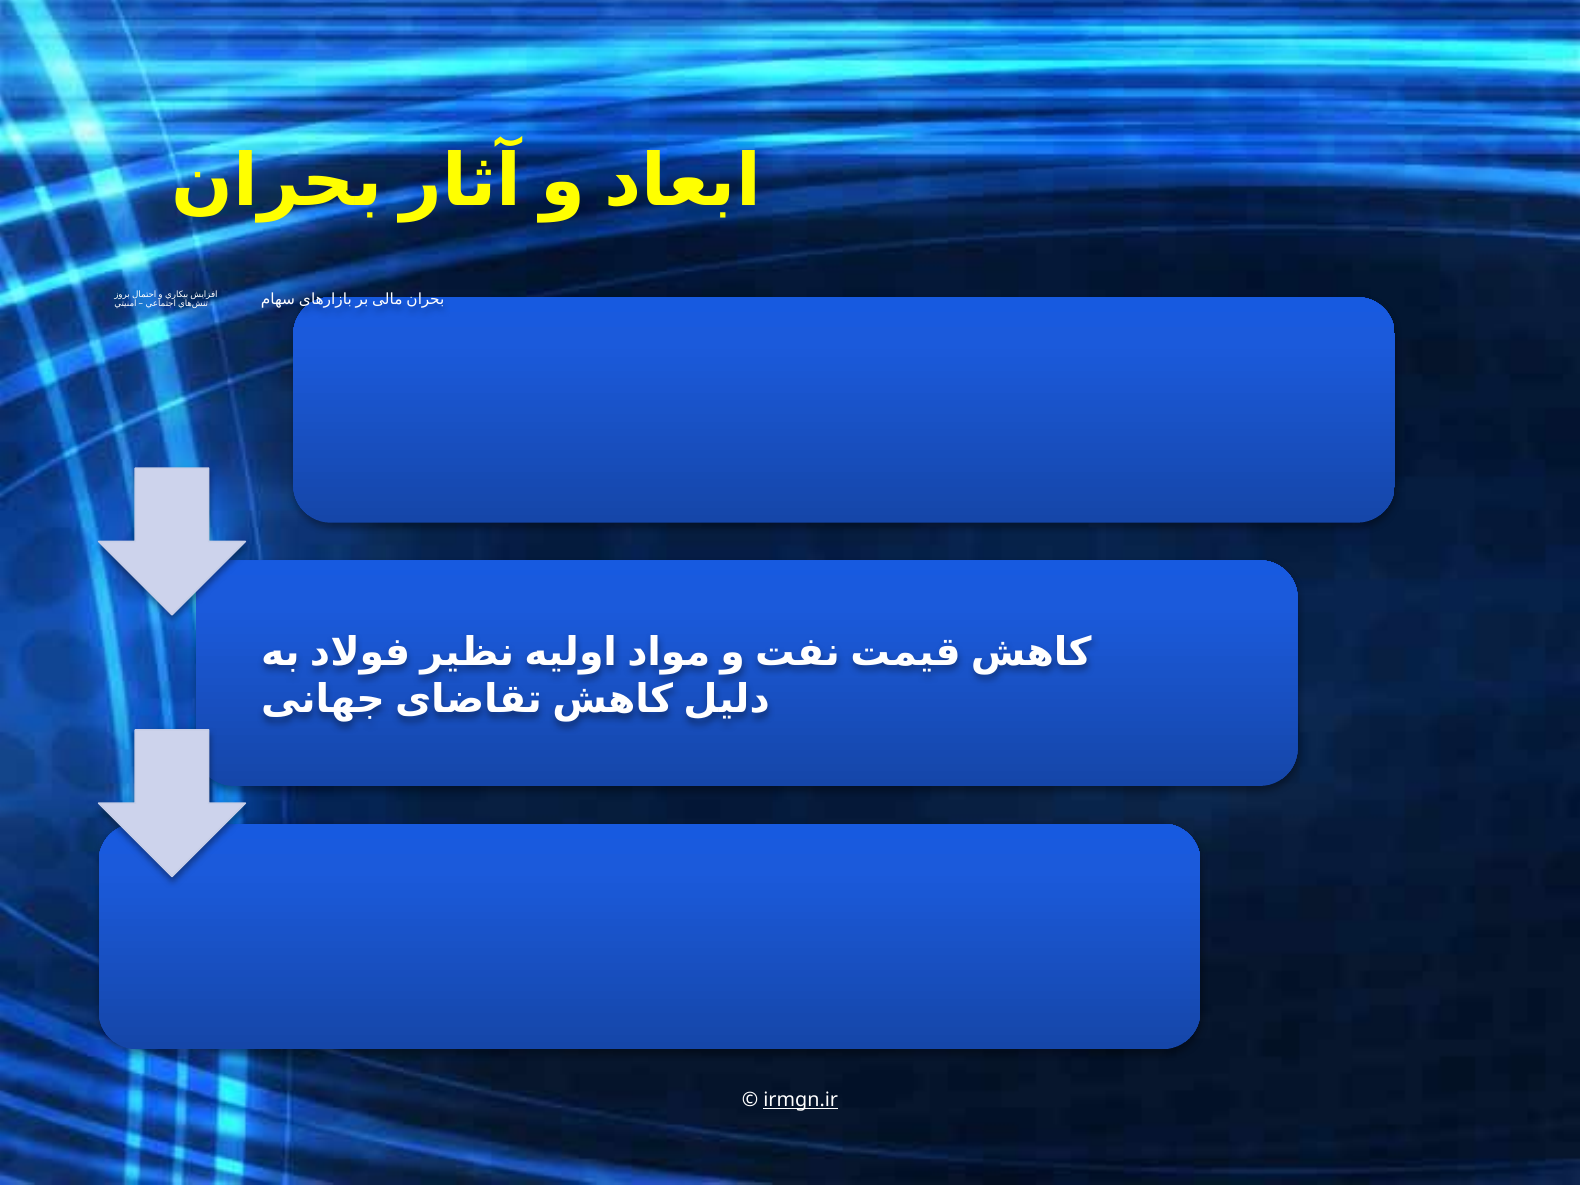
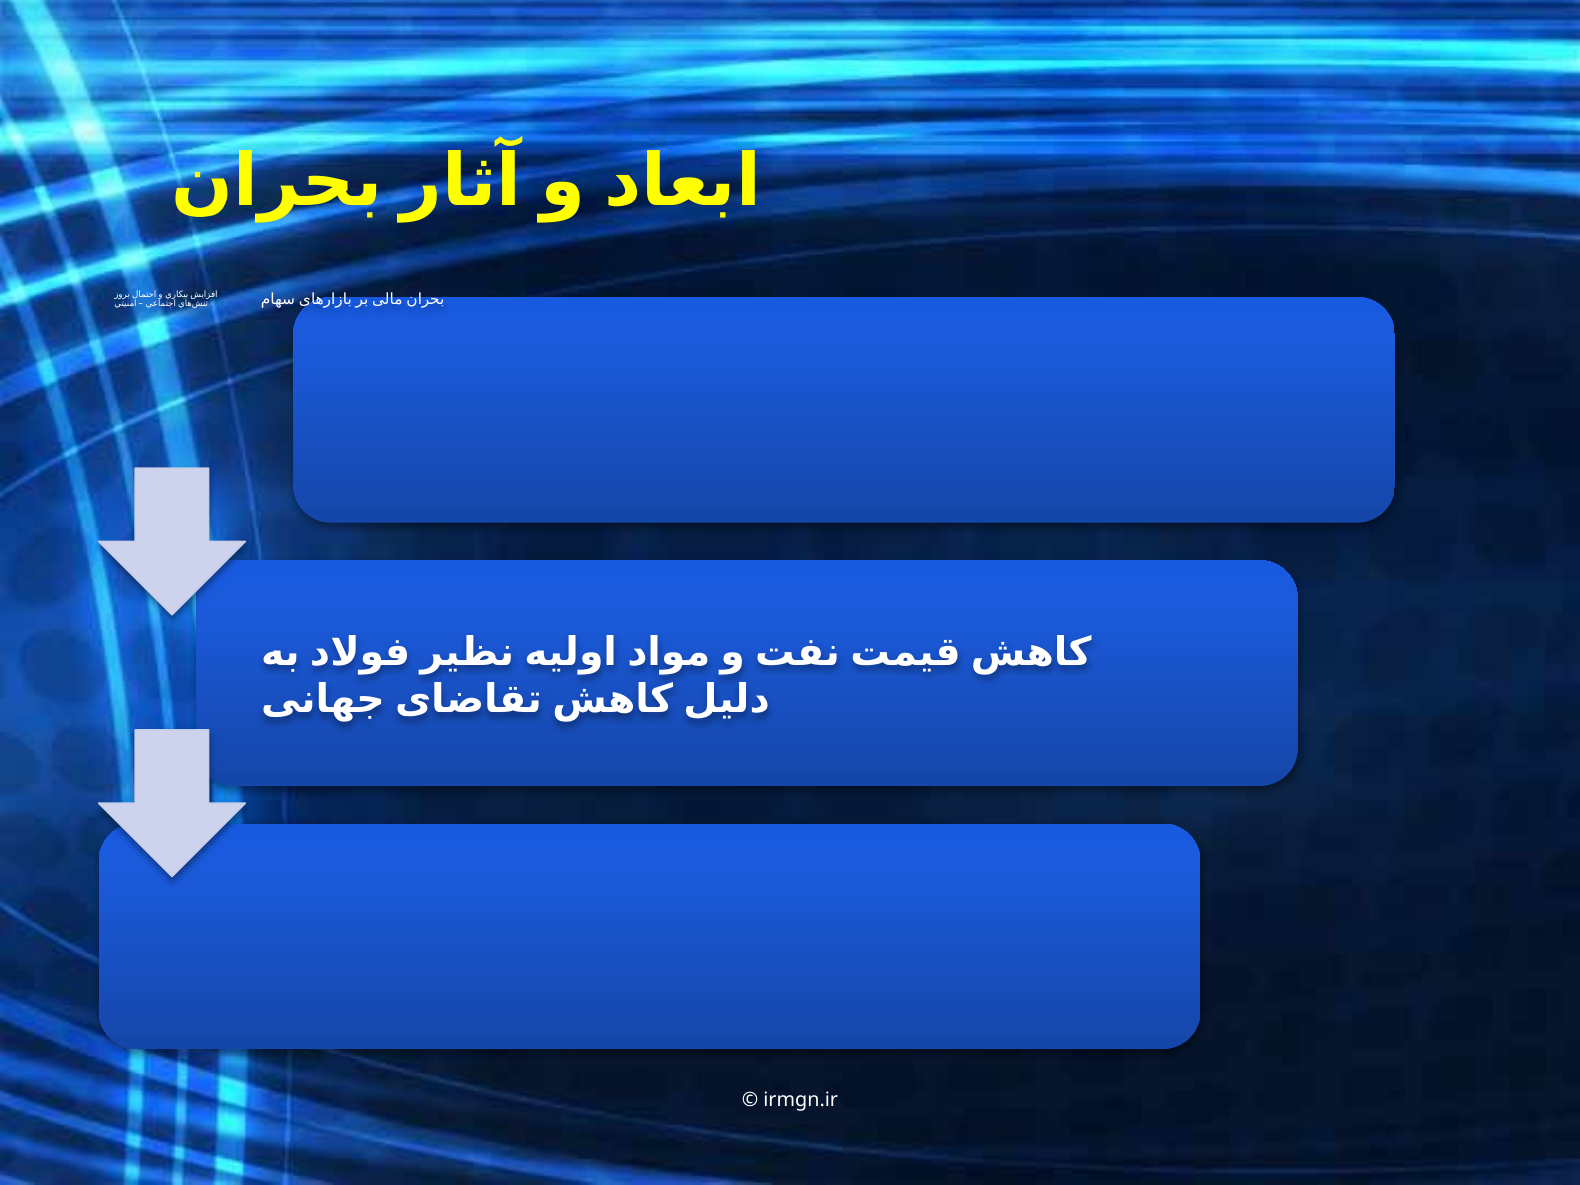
irmgn.ir underline: present -> none (801, 1100)
